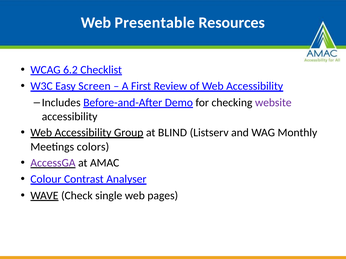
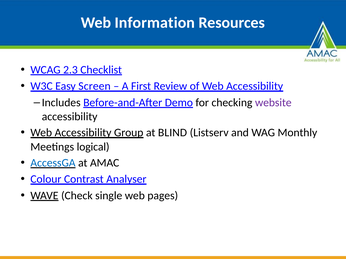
Presentable: Presentable -> Information (155, 23)
6.2: 6.2 -> 2.3 (70, 70)
colors: colors -> logical (93, 147)
AccessGA colour: purple -> blue (53, 163)
